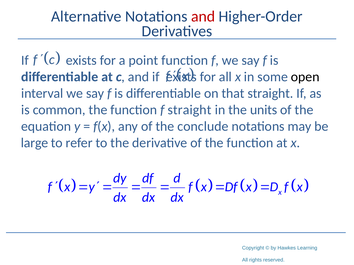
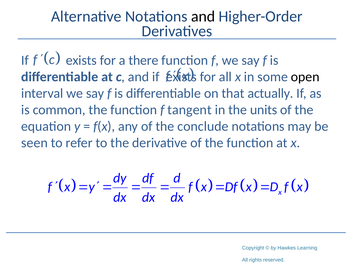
and colour: red -> black (203, 16)
point: point -> there (144, 61)
that straight: straight -> actually (270, 94)
f straight: straight -> tangent (190, 110)
large: large -> seen (34, 143)
